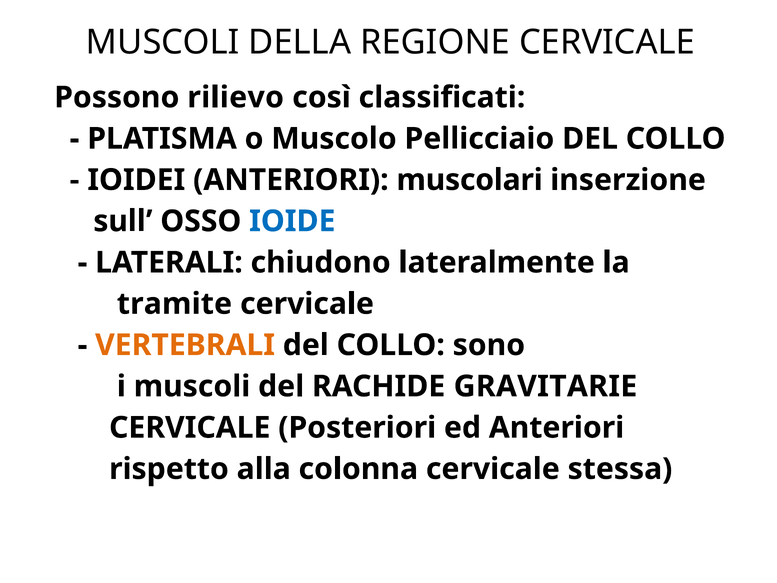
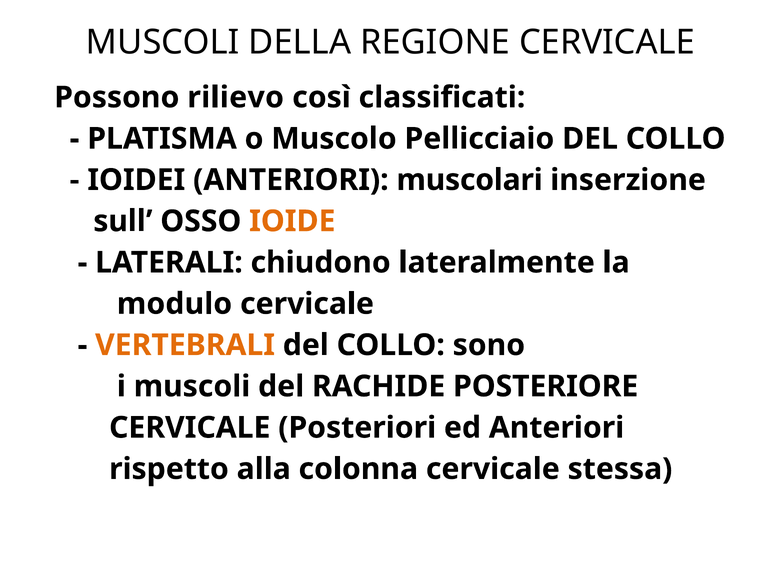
IOIDE colour: blue -> orange (292, 221)
tramite: tramite -> modulo (175, 304)
GRAVITARIE: GRAVITARIE -> POSTERIORE (546, 386)
